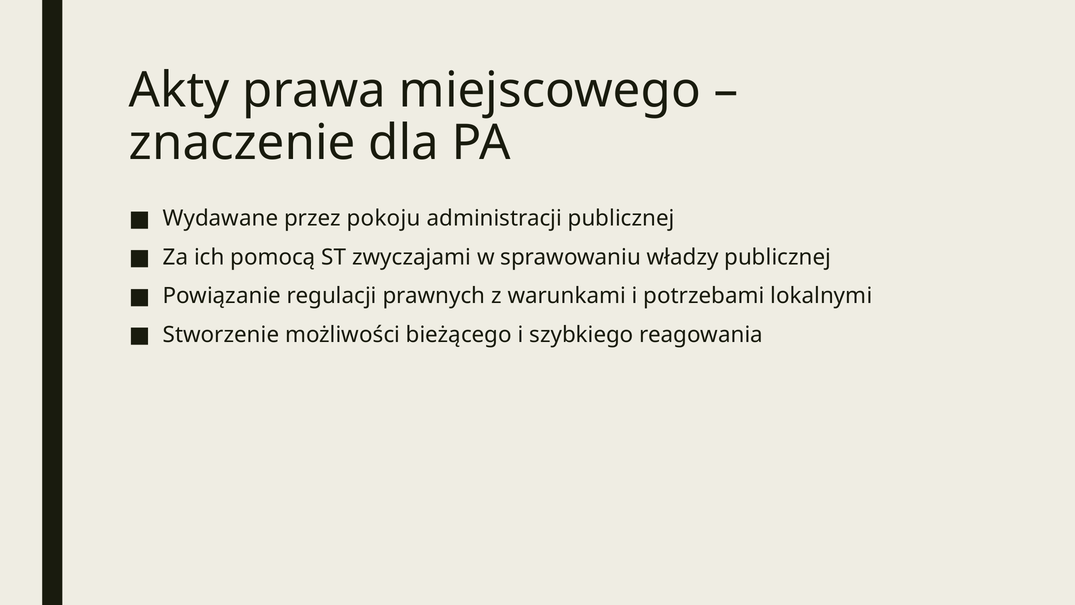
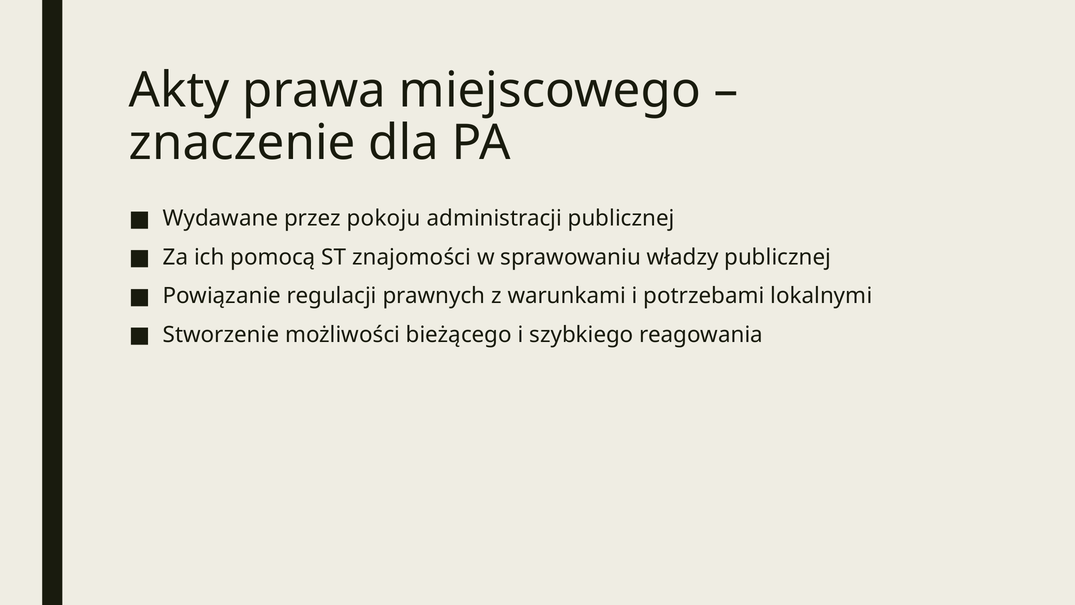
zwyczajami: zwyczajami -> znajomości (412, 257)
